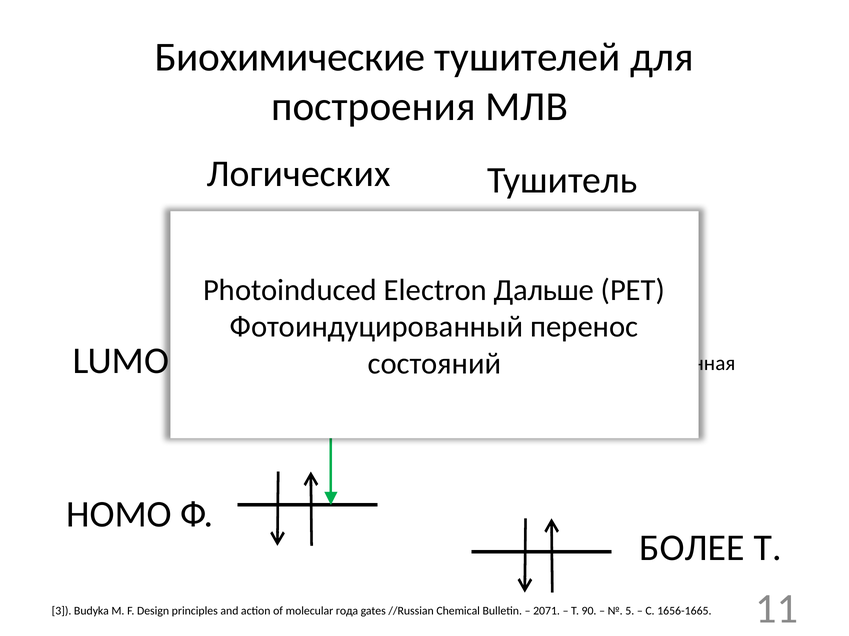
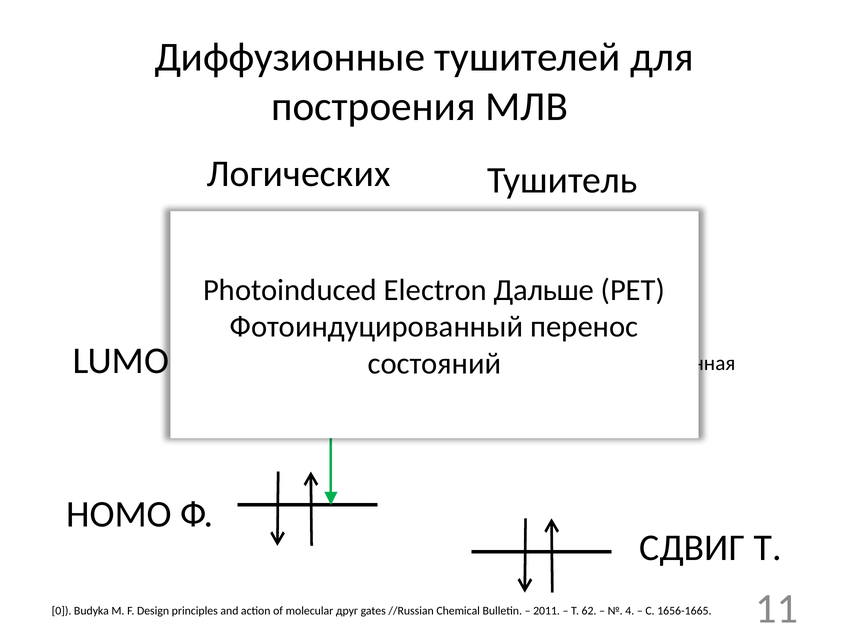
Биохимические: Биохимические -> Диффузионные (290, 57)
БОЛЕЕ: БОЛЕЕ -> СДВИГ (692, 548)
3: 3 -> 0 (62, 612)
года: года -> друг (347, 612)
2071: 2071 -> 2011 (547, 612)
90: 90 -> 62 (589, 612)
5: 5 -> 4 (630, 612)
